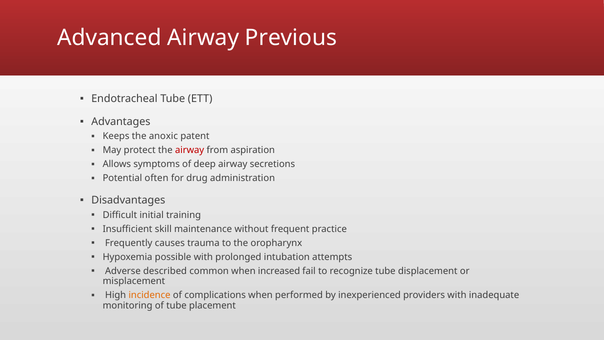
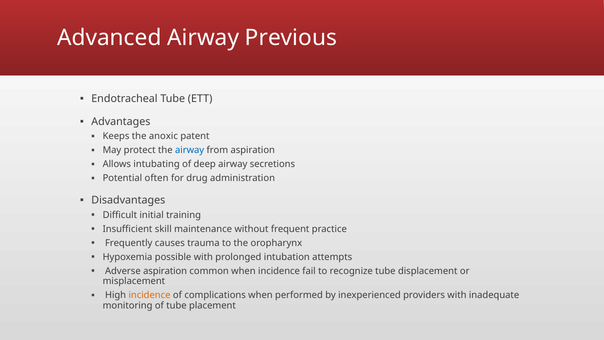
airway colour: red -> blue (190, 150)
symptoms: symptoms -> intubating (157, 164)
Adverse described: described -> aspiration (165, 271)
when increased: increased -> incidence (279, 271)
